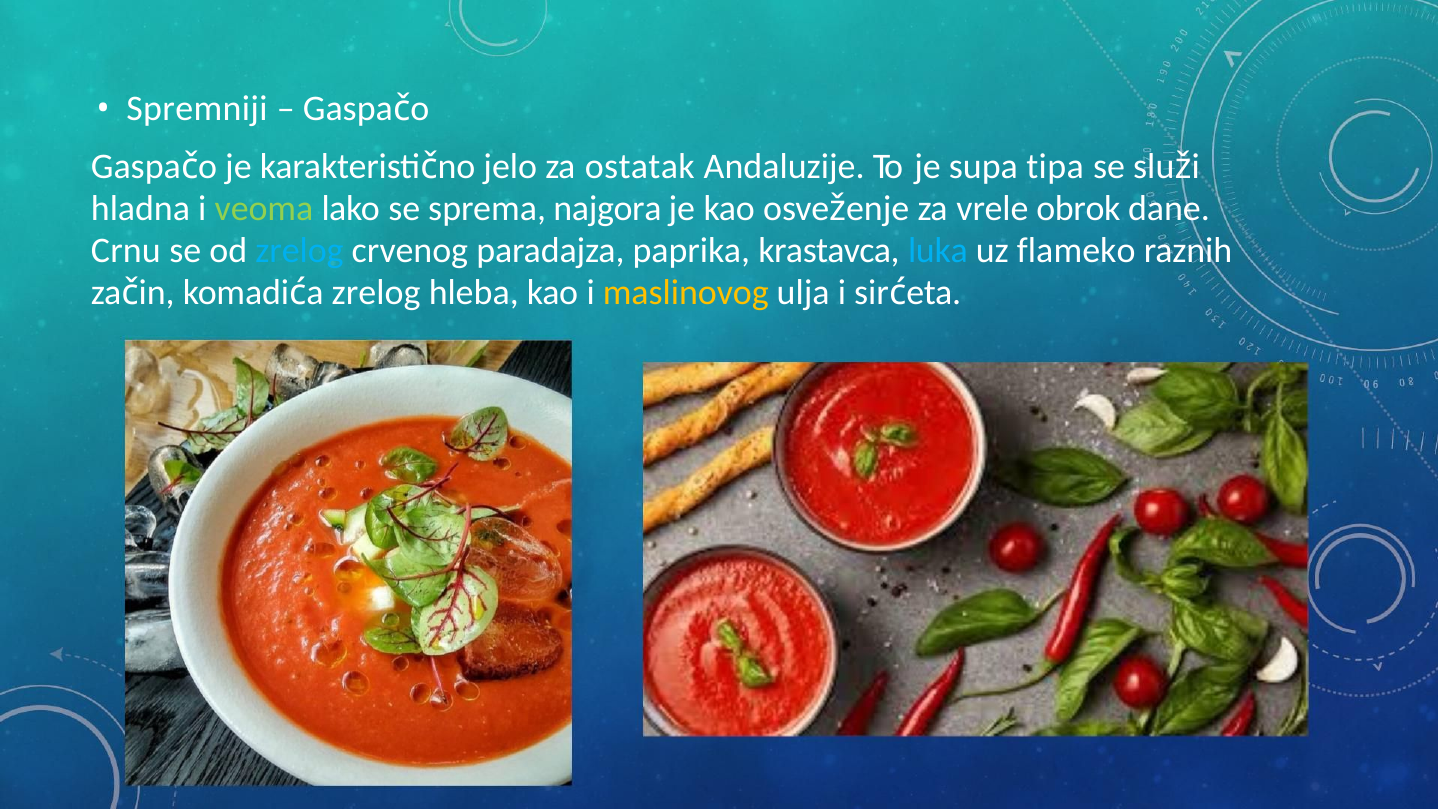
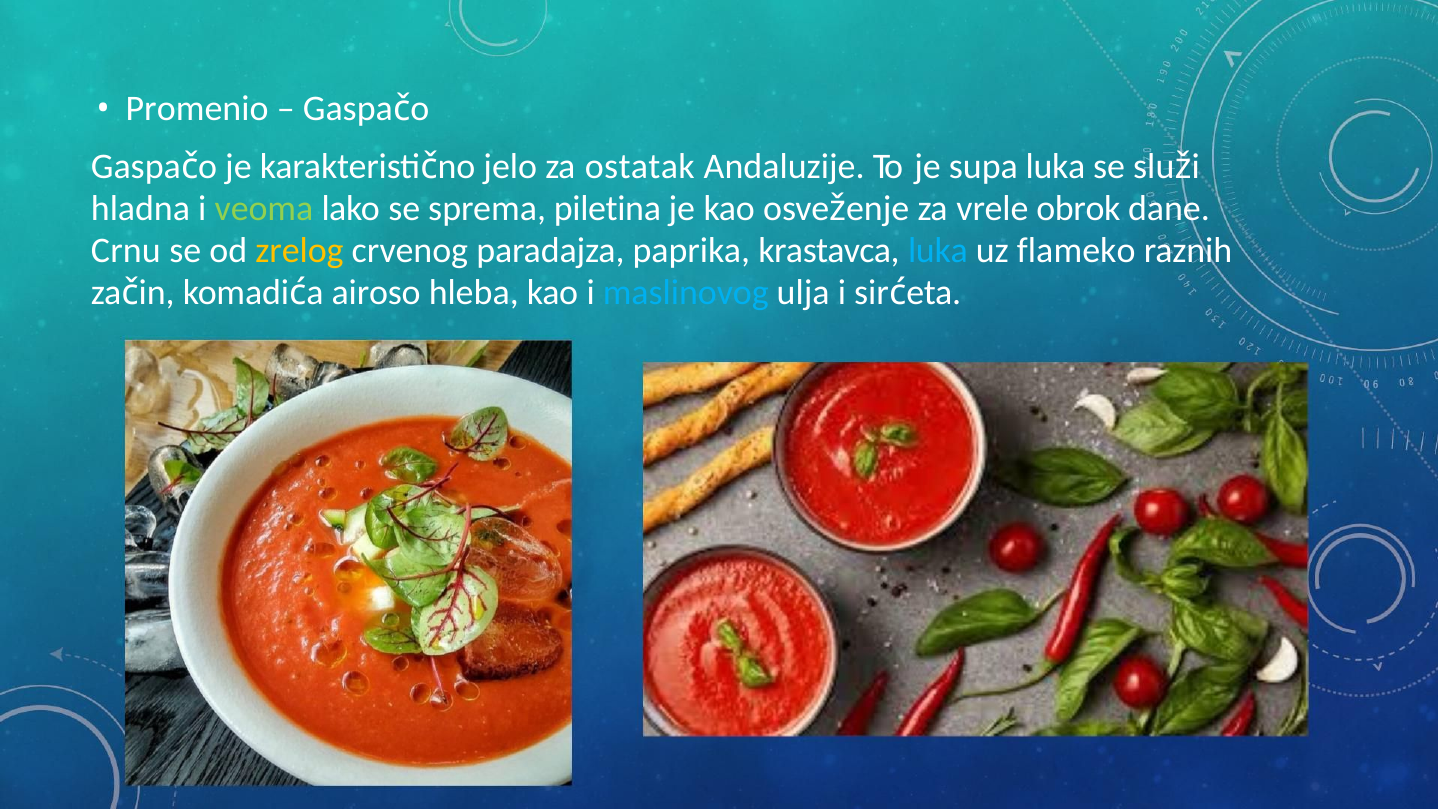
Spremniji: Spremniji -> Promenio (197, 108)
supa tipa: tipa -> luka (1055, 167)
najgora: najgora -> piletina (607, 208)
zrelog colour: light blue -> yellow (299, 251)
zrelog: zrelog -> airoso (376, 293)
maslinovog colour: yellow -> light blue (686, 293)
